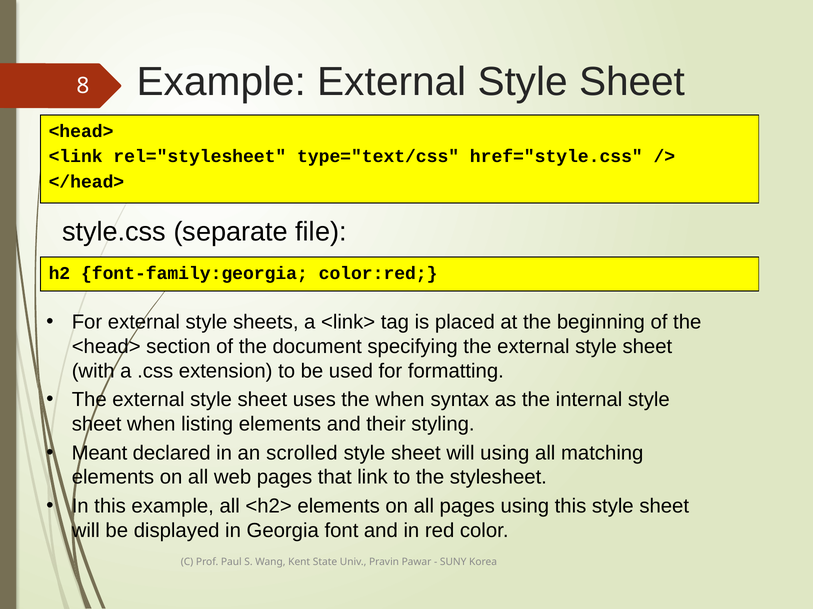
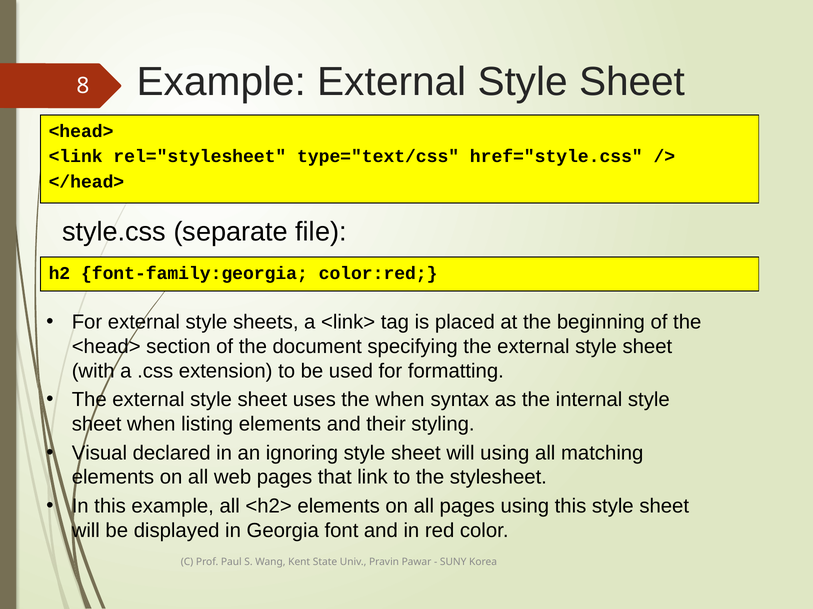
Meant: Meant -> Visual (99, 453)
scrolled: scrolled -> ignoring (302, 453)
